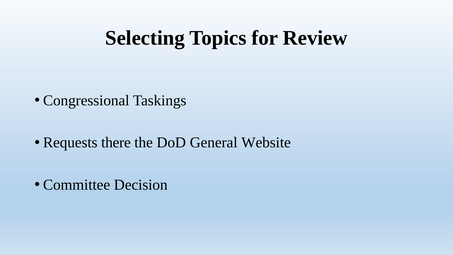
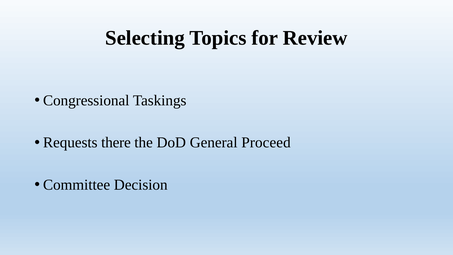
Website: Website -> Proceed (266, 143)
